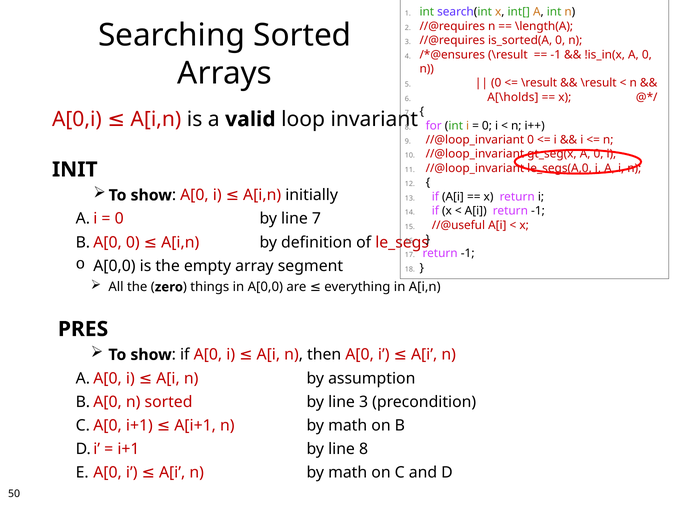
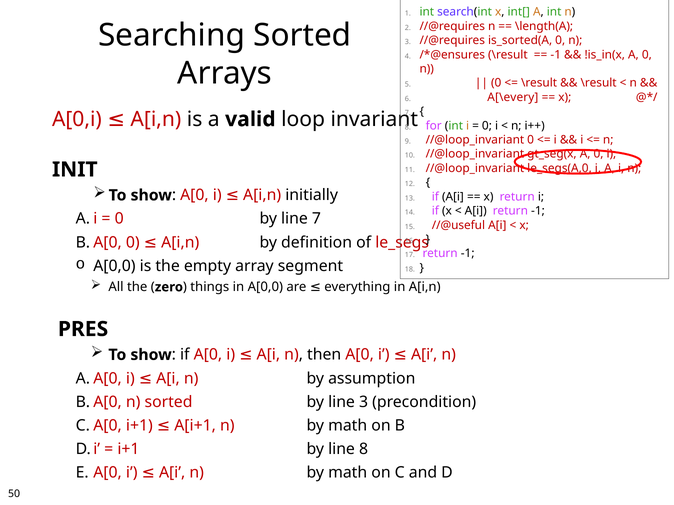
A[\holds: A[\holds -> A[\every (513, 97)
